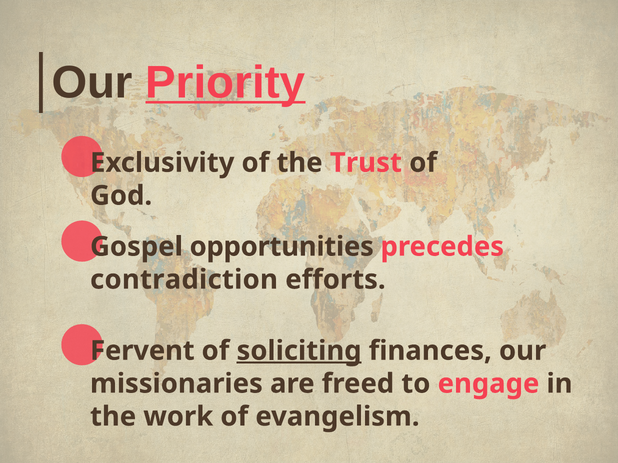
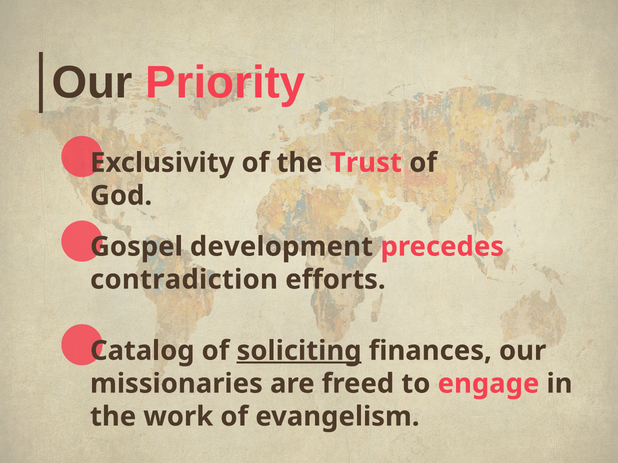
Priority underline: present -> none (225, 83)
opportunities: opportunities -> development (281, 247)
Fervent: Fervent -> Catalog (142, 351)
